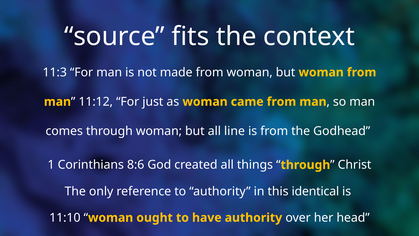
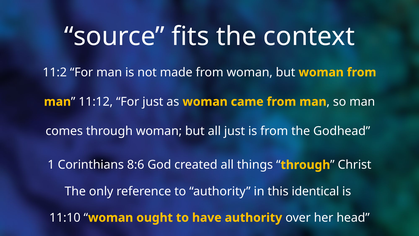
11:3: 11:3 -> 11:2 (55, 72)
all line: line -> just (235, 131)
